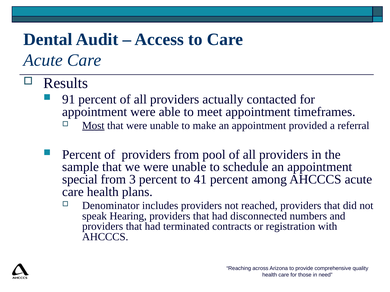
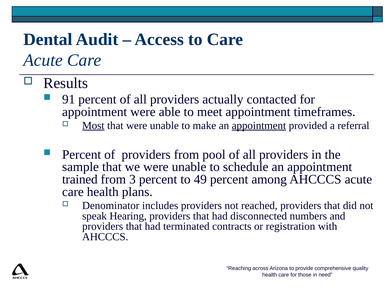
appointment underline: none -> present (259, 126)
special: special -> trained (80, 180)
41: 41 -> 49 (200, 180)
